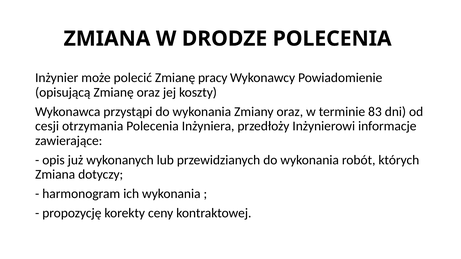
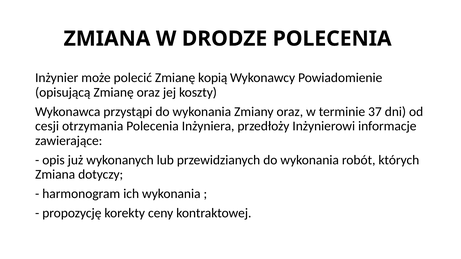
pracy: pracy -> kopią (213, 78)
83: 83 -> 37 (375, 112)
